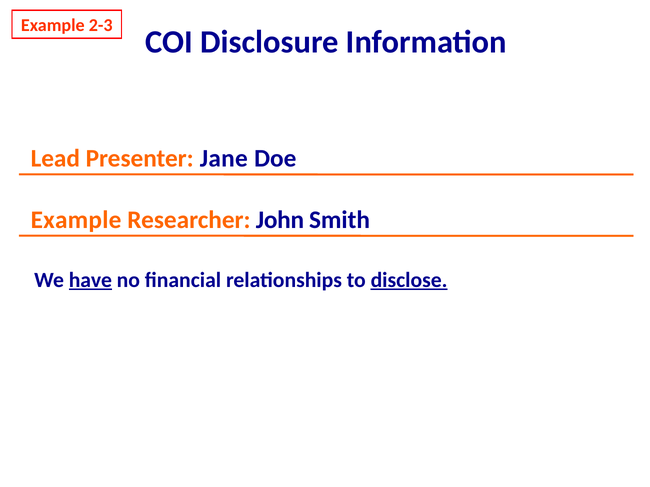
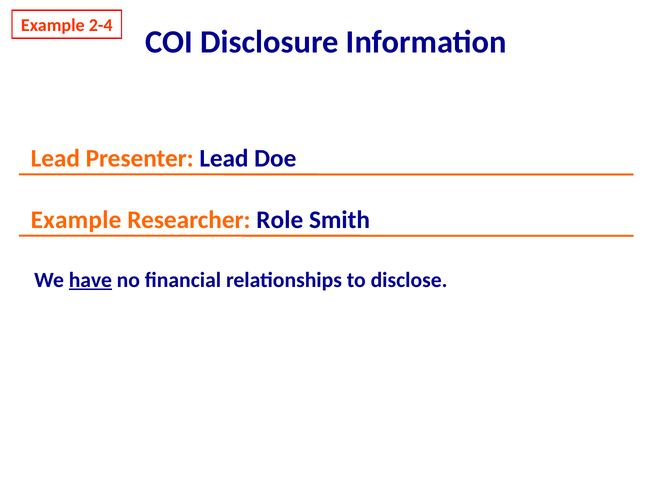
2-3: 2-3 -> 2-4 (101, 25)
Presenter Jane: Jane -> Lead (224, 159)
John: John -> Role (280, 220)
disclose underline: present -> none (409, 280)
